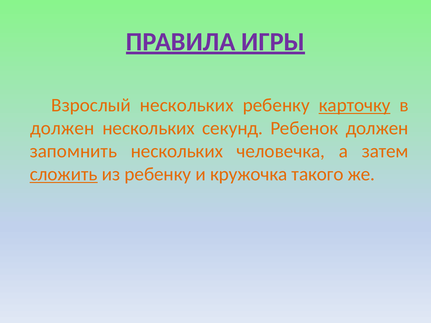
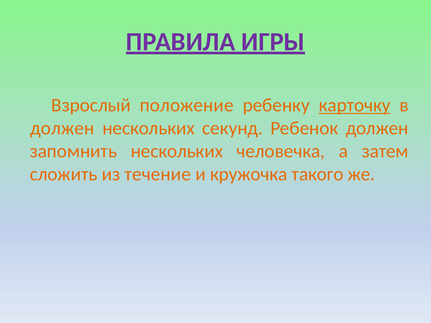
Взрослый нескольких: нескольких -> положение (187, 105)
сложить underline: present -> none (64, 174)
из ребенку: ребенку -> течение (158, 174)
